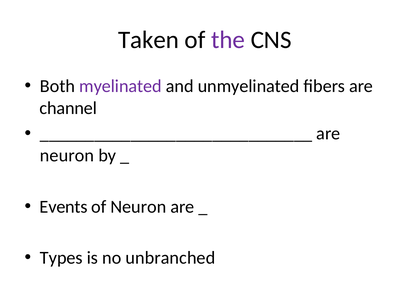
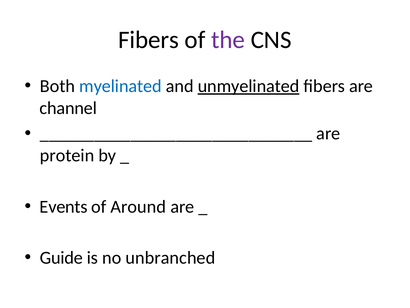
Taken: Taken -> Fibers (148, 40)
myelinated colour: purple -> blue (121, 86)
unmyelinated underline: none -> present (249, 86)
neuron: neuron -> protein (67, 155)
of Neuron: Neuron -> Around (138, 206)
Types: Types -> Guide (61, 257)
